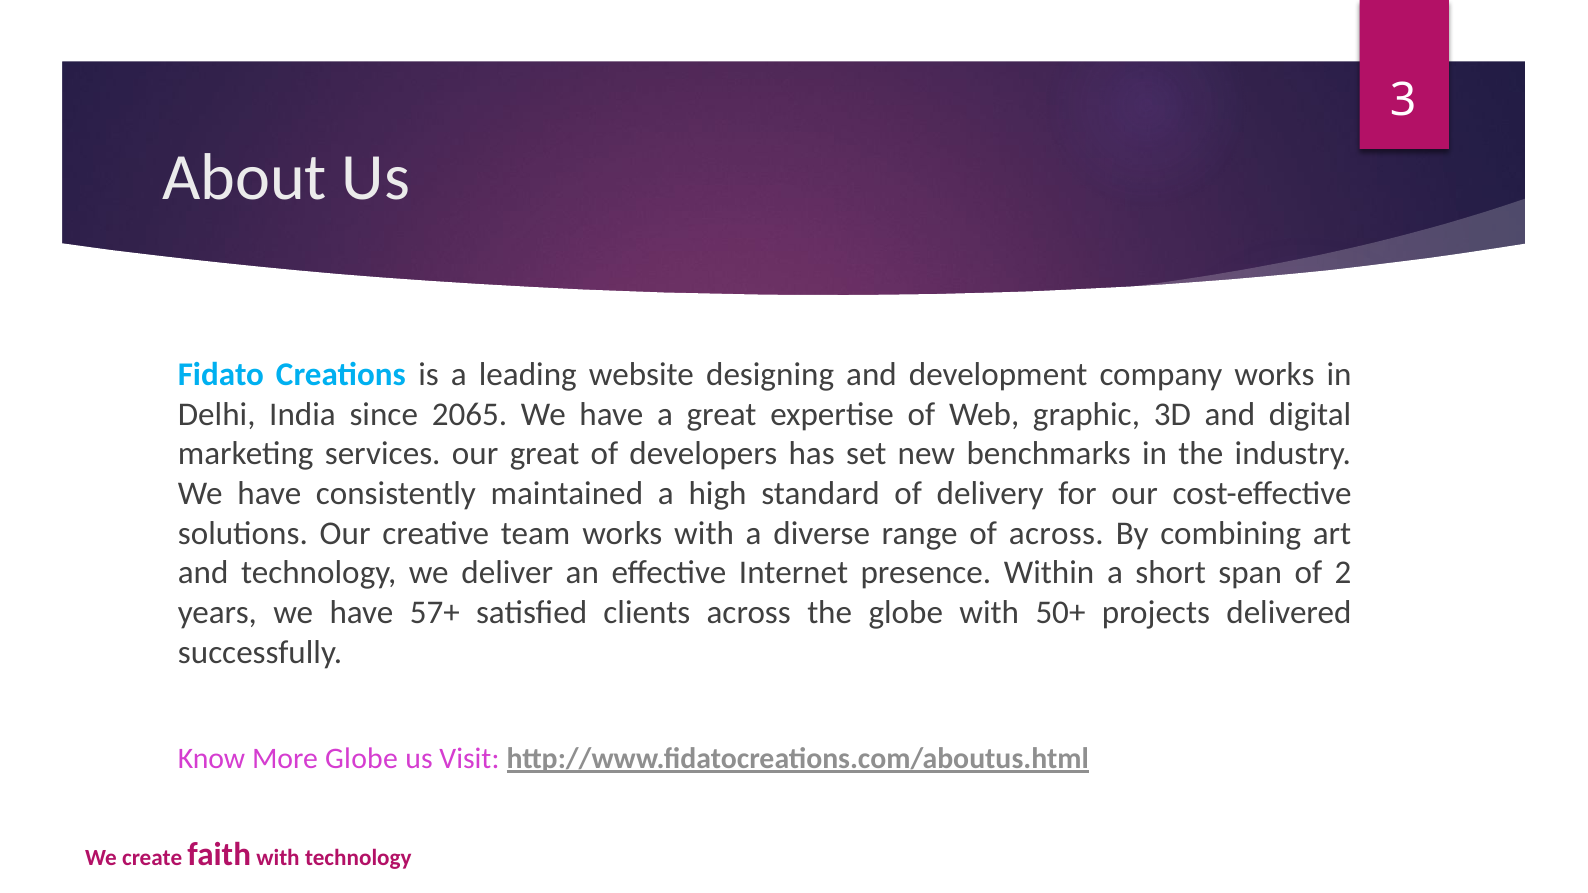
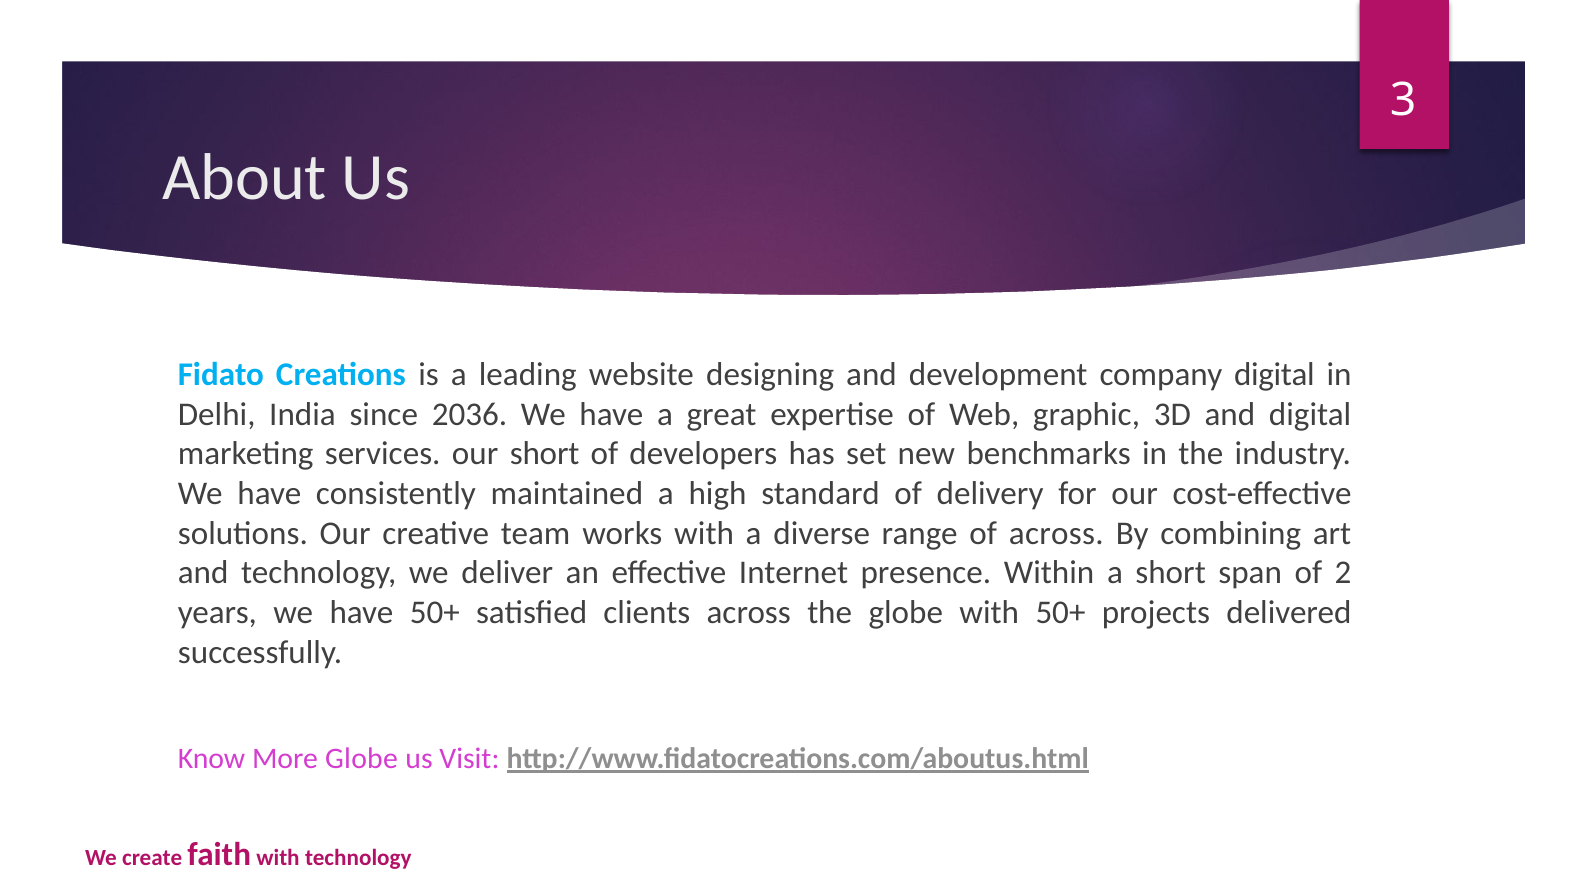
company works: works -> digital (1274, 375)
2065: 2065 -> 2036 (470, 414)
our great: great -> short (545, 454)
have 57+: 57+ -> 50+ (435, 613)
